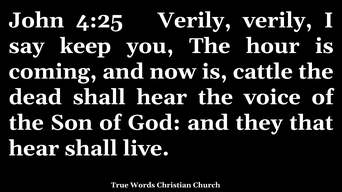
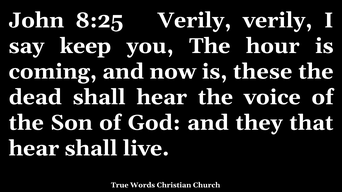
4:25: 4:25 -> 8:25 (99, 20)
cattle: cattle -> these (263, 72)
